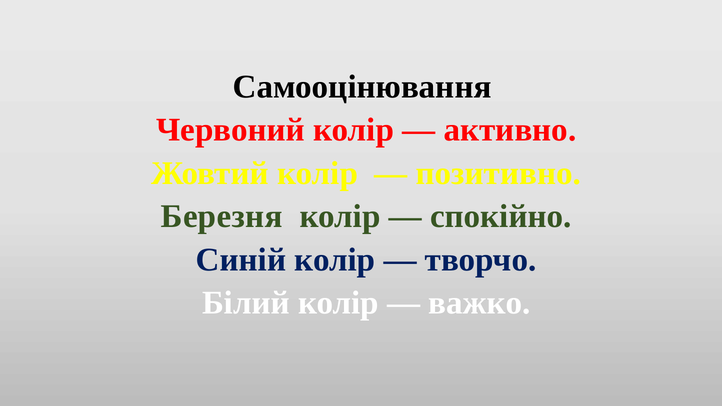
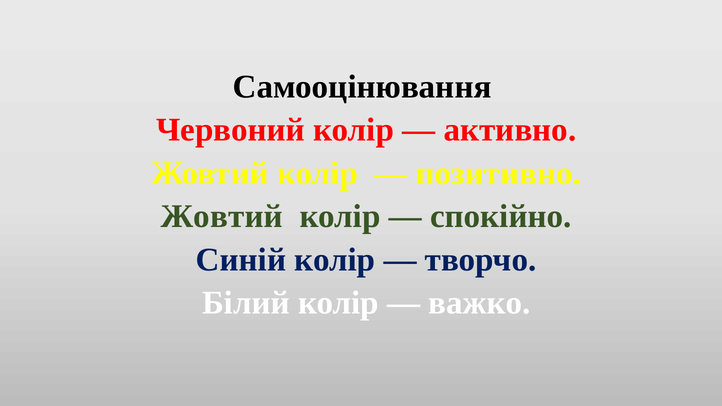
Березня: Березня -> Жовтий (222, 217)
